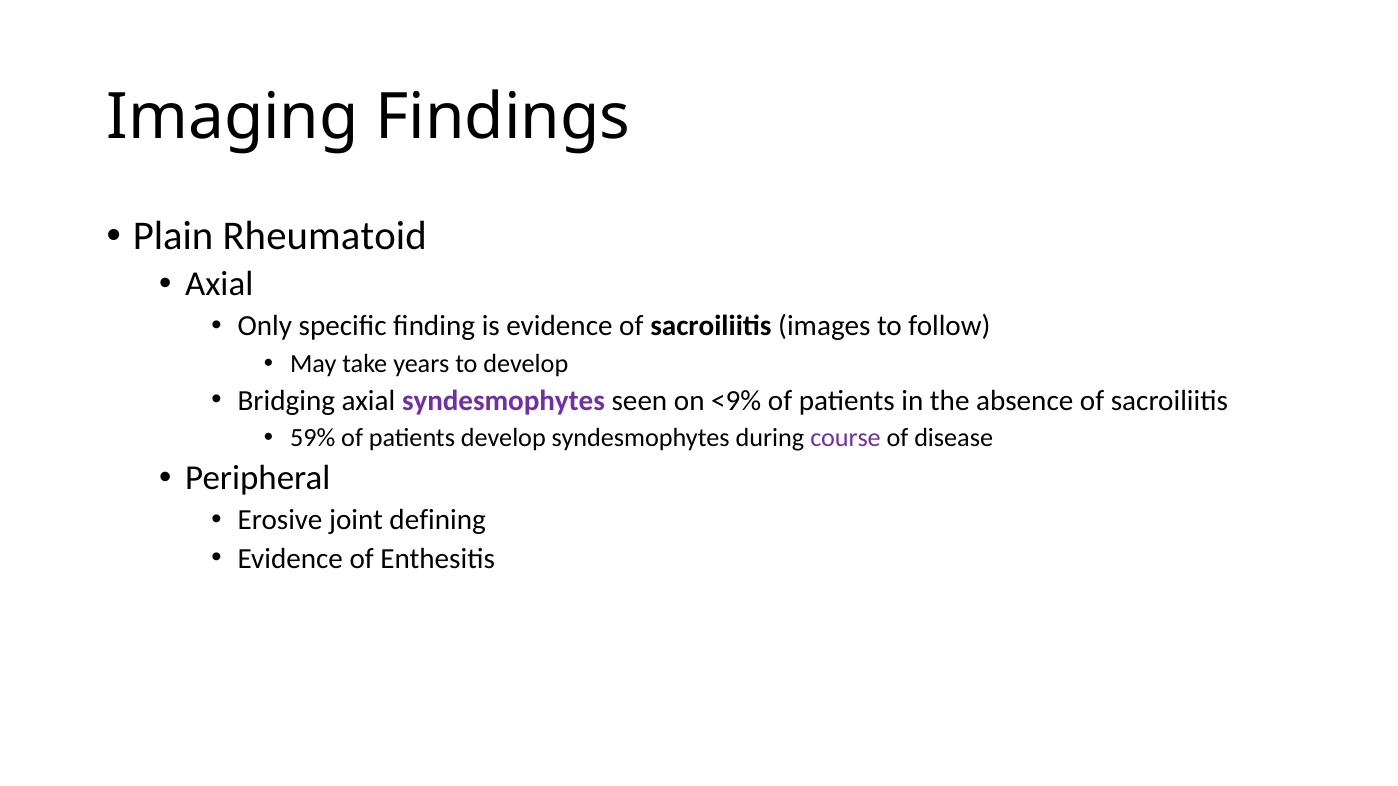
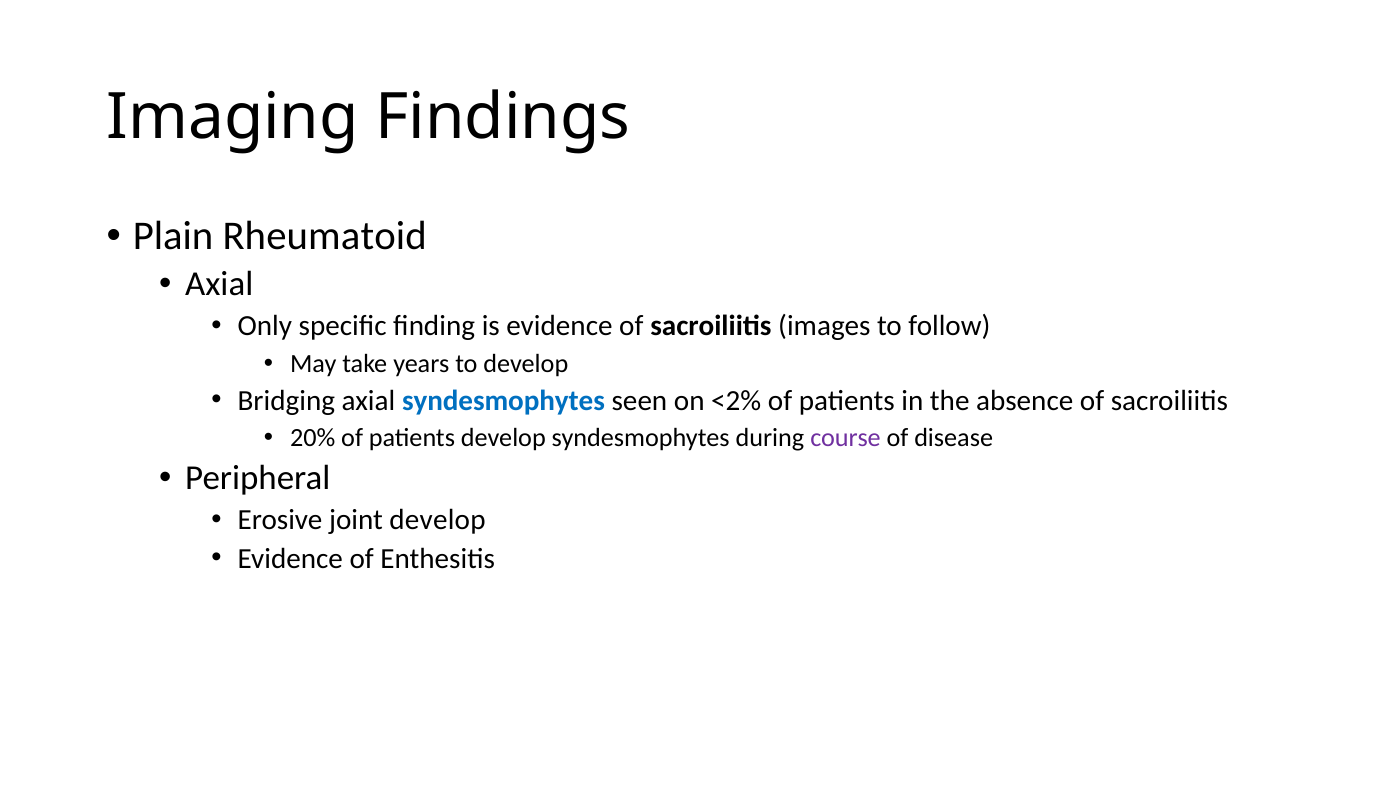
syndesmophytes colour: purple -> blue (503, 401)
<9%: <9% -> <2% (736, 401)
59%: 59% -> 20% (313, 438)
joint defining: defining -> develop (438, 520)
